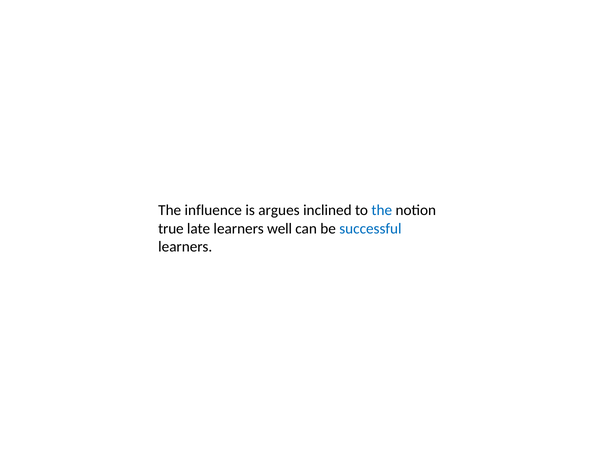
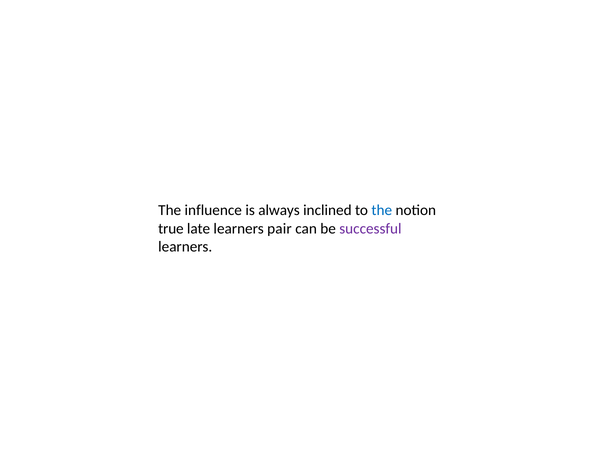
argues: argues -> always (279, 211)
well: well -> pair (279, 229)
successful colour: blue -> purple (370, 229)
